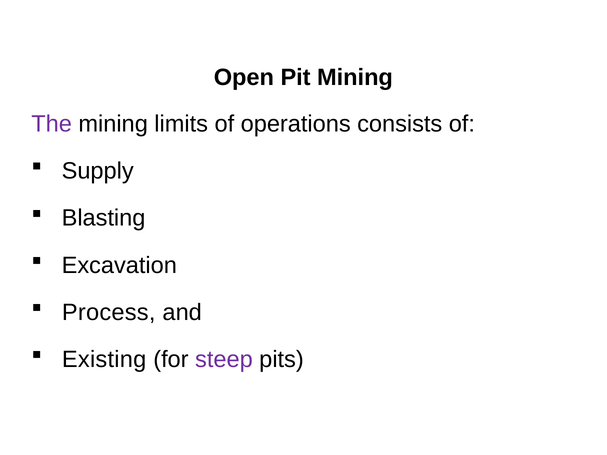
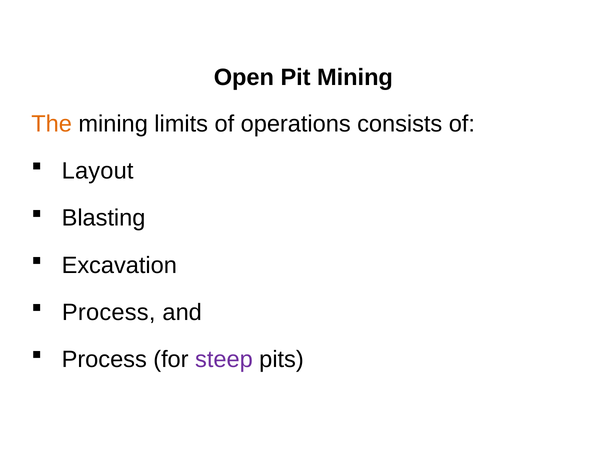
The colour: purple -> orange (52, 124)
Supply: Supply -> Layout (98, 171)
Existing: Existing -> Process (104, 360)
